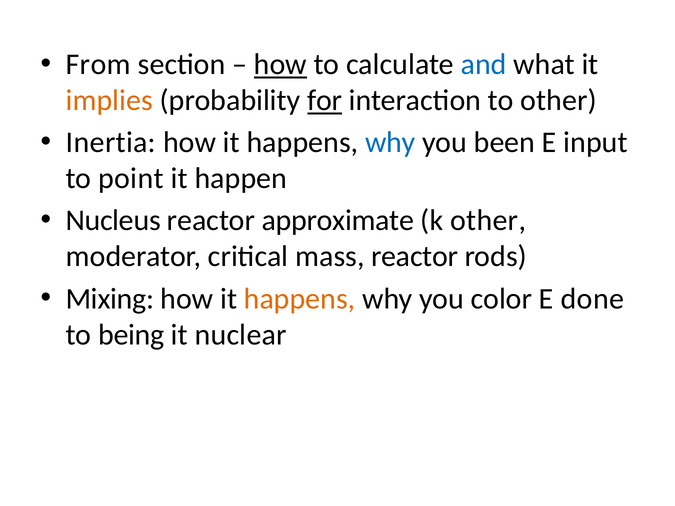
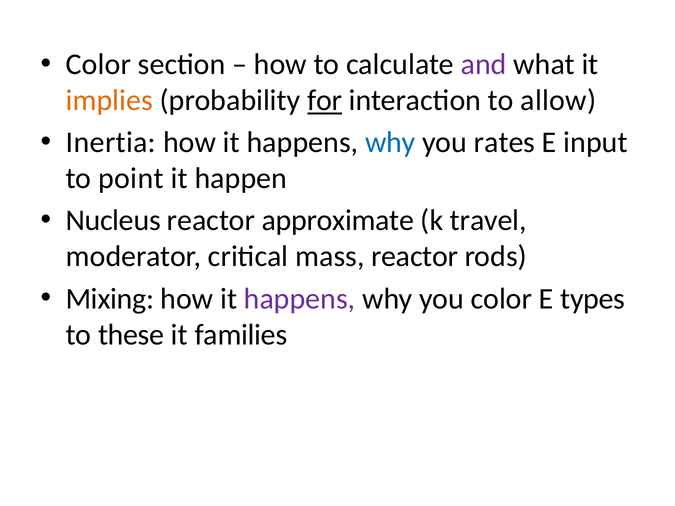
From: From -> Color (98, 65)
how underline: present -> none (280, 65)
and colour: blue -> purple (484, 65)
to other: other -> allow (558, 101)
been: been -> rates (504, 143)
k other: other -> travel (488, 221)
happens colour: orange -> purple (300, 299)
done: done -> types (593, 299)
being: being -> these (131, 335)
nuclear: nuclear -> families (241, 335)
